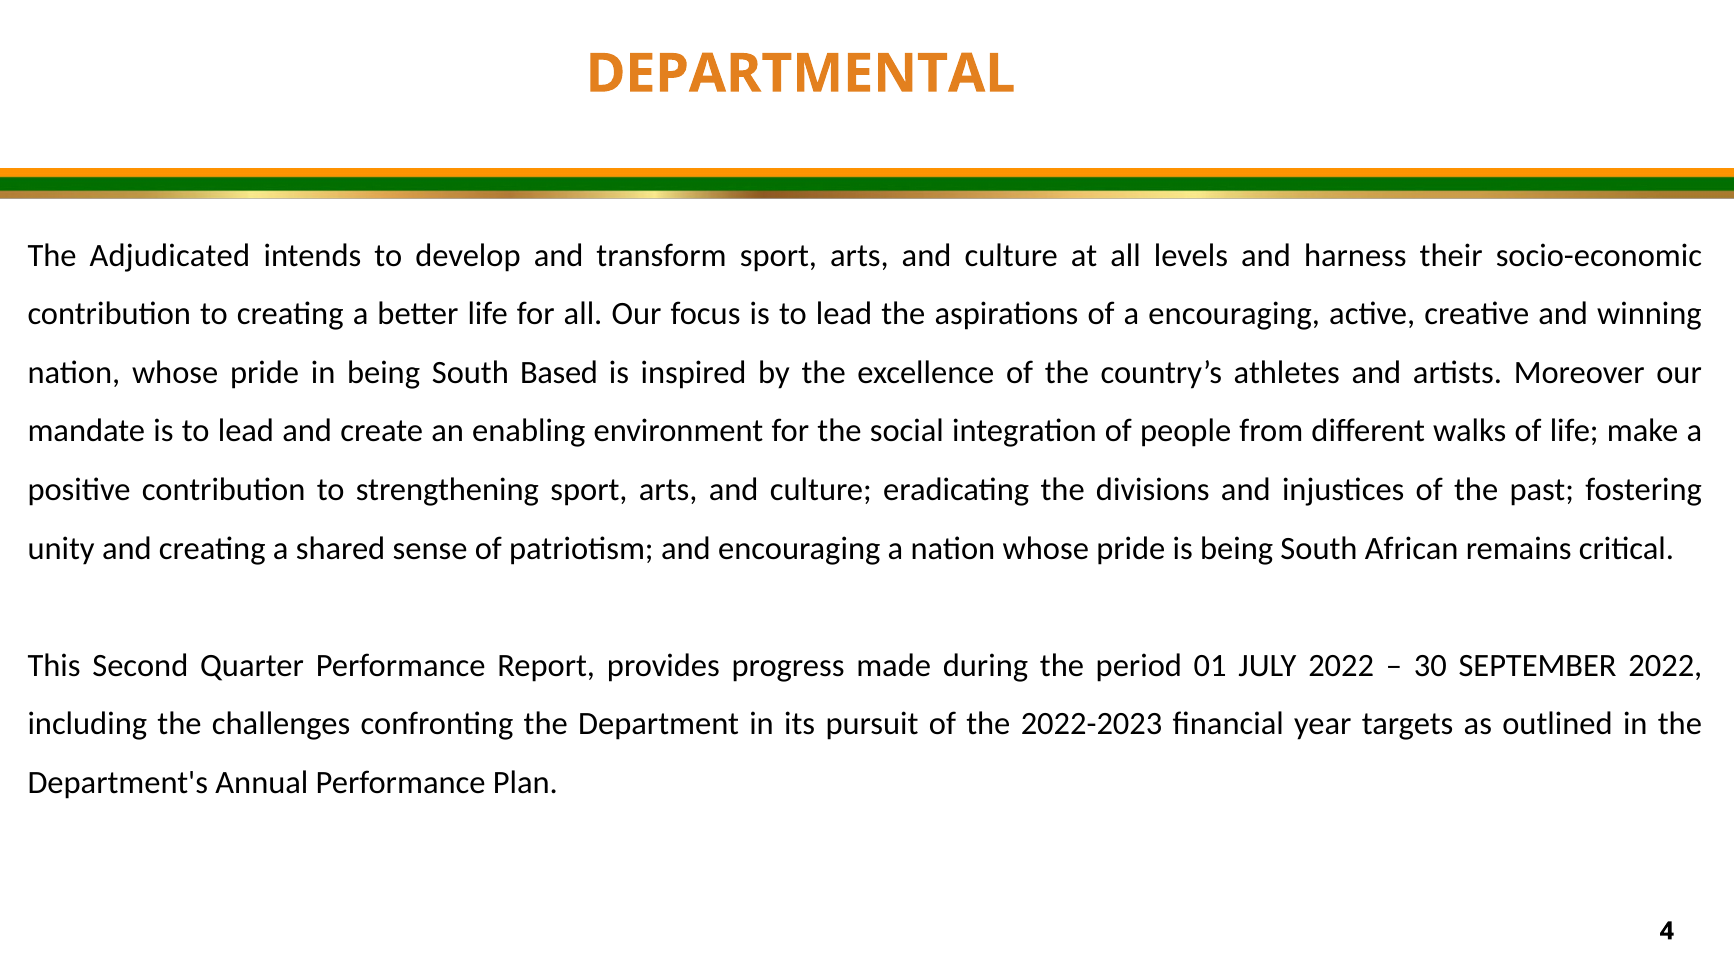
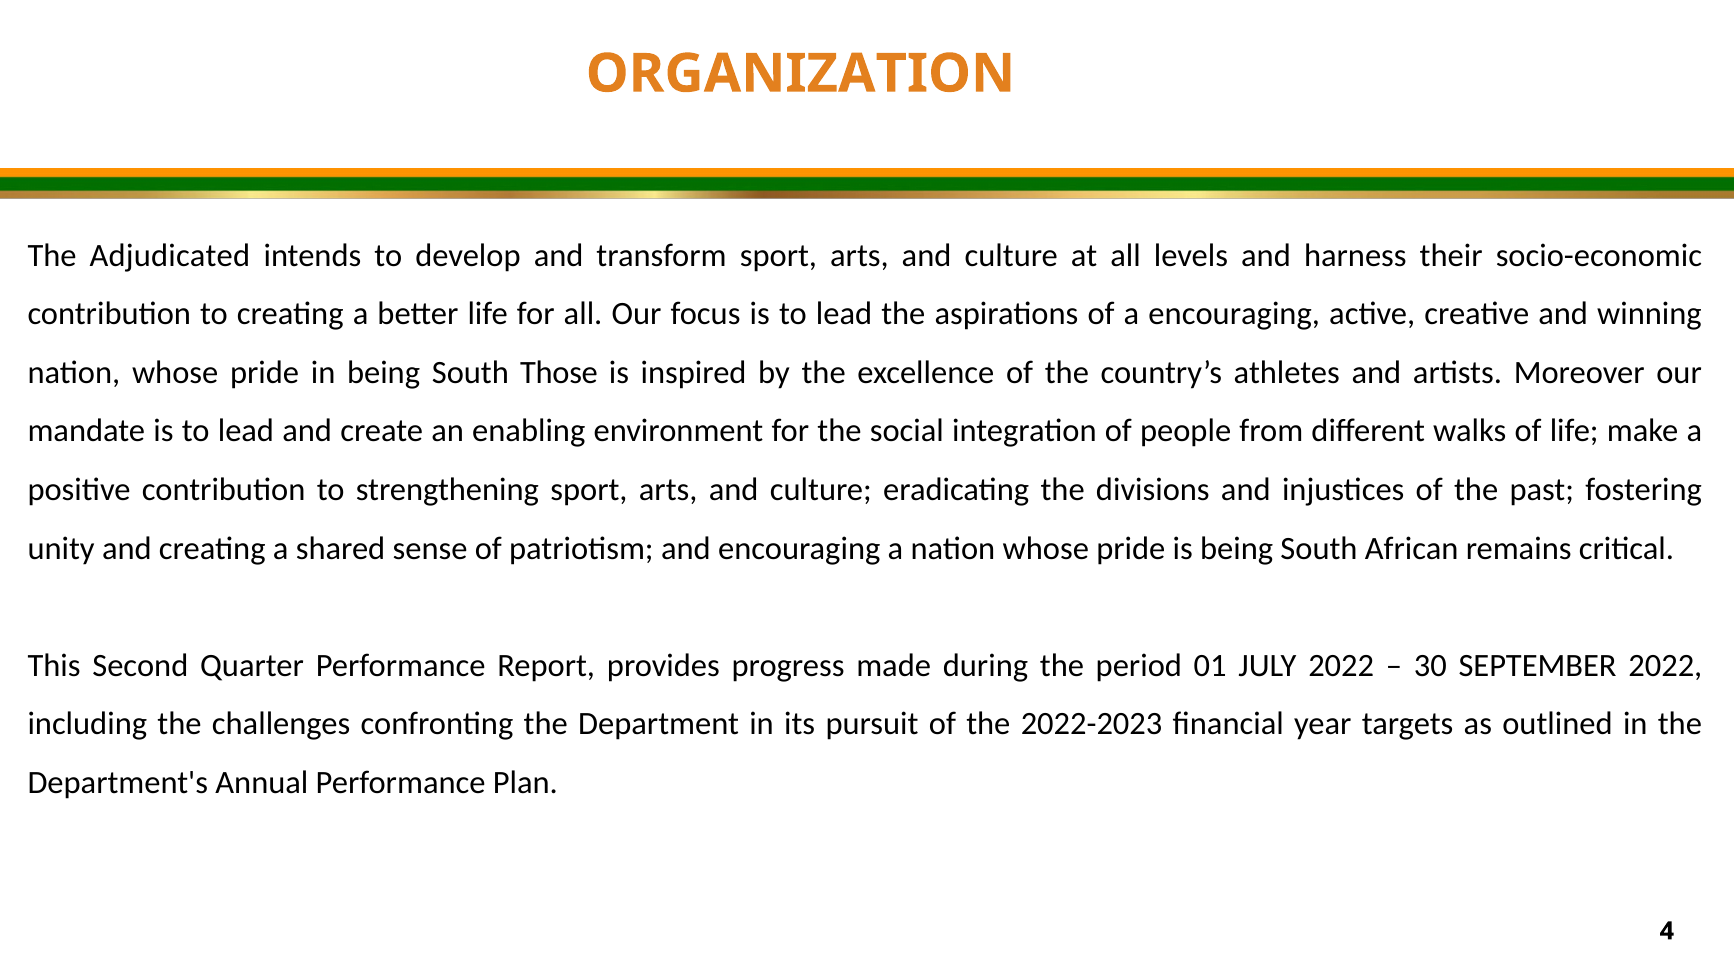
DEPARTMENTAL: DEPARTMENTAL -> ORGANIZATION (801, 74)
Based: Based -> Those (559, 372)
